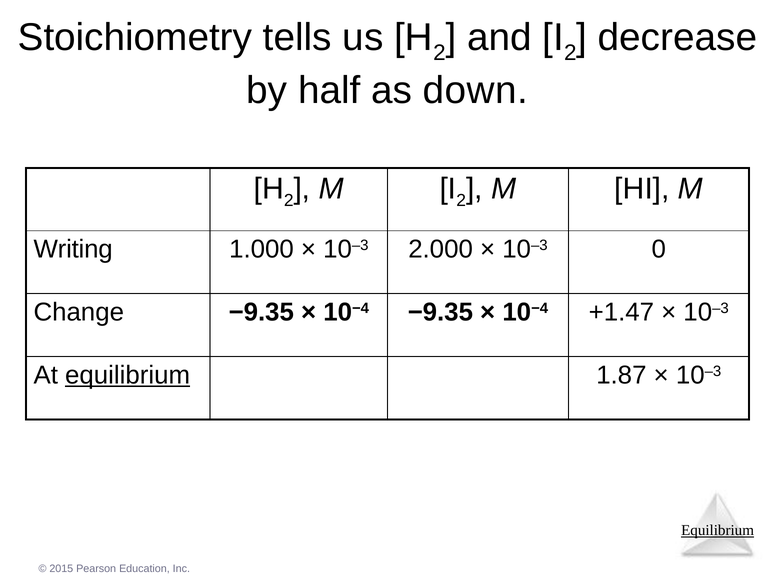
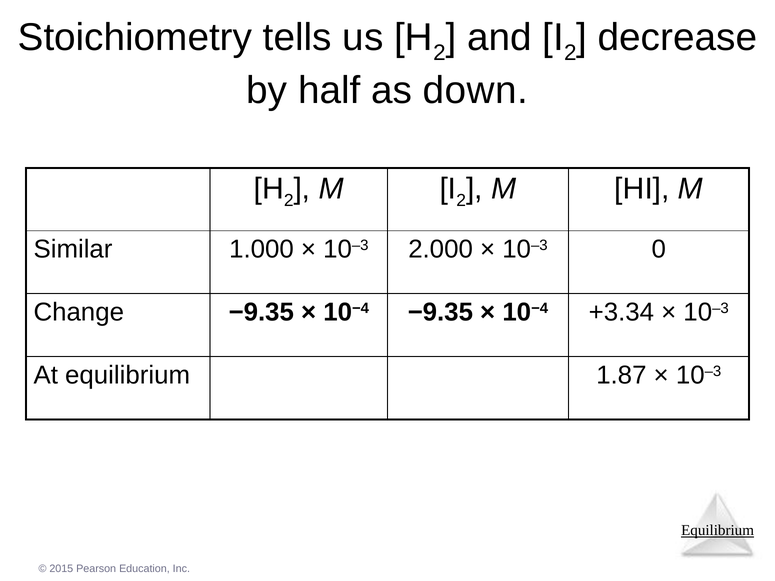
Writing: Writing -> Similar (73, 250)
+1.47: +1.47 -> +3.34 (621, 313)
equilibrium underline: present -> none (128, 375)
